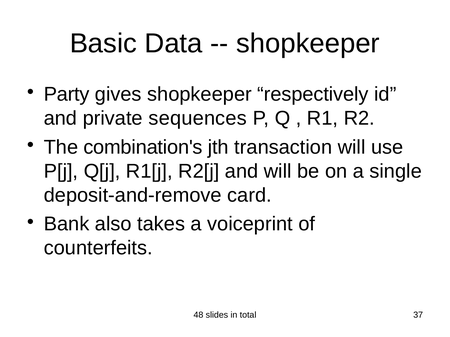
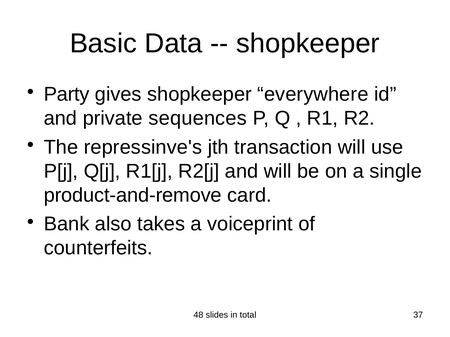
respectively: respectively -> everywhere (313, 94)
combination's: combination's -> repressinve's (143, 147)
deposit-and-remove: deposit-and-remove -> product-and-remove (133, 195)
